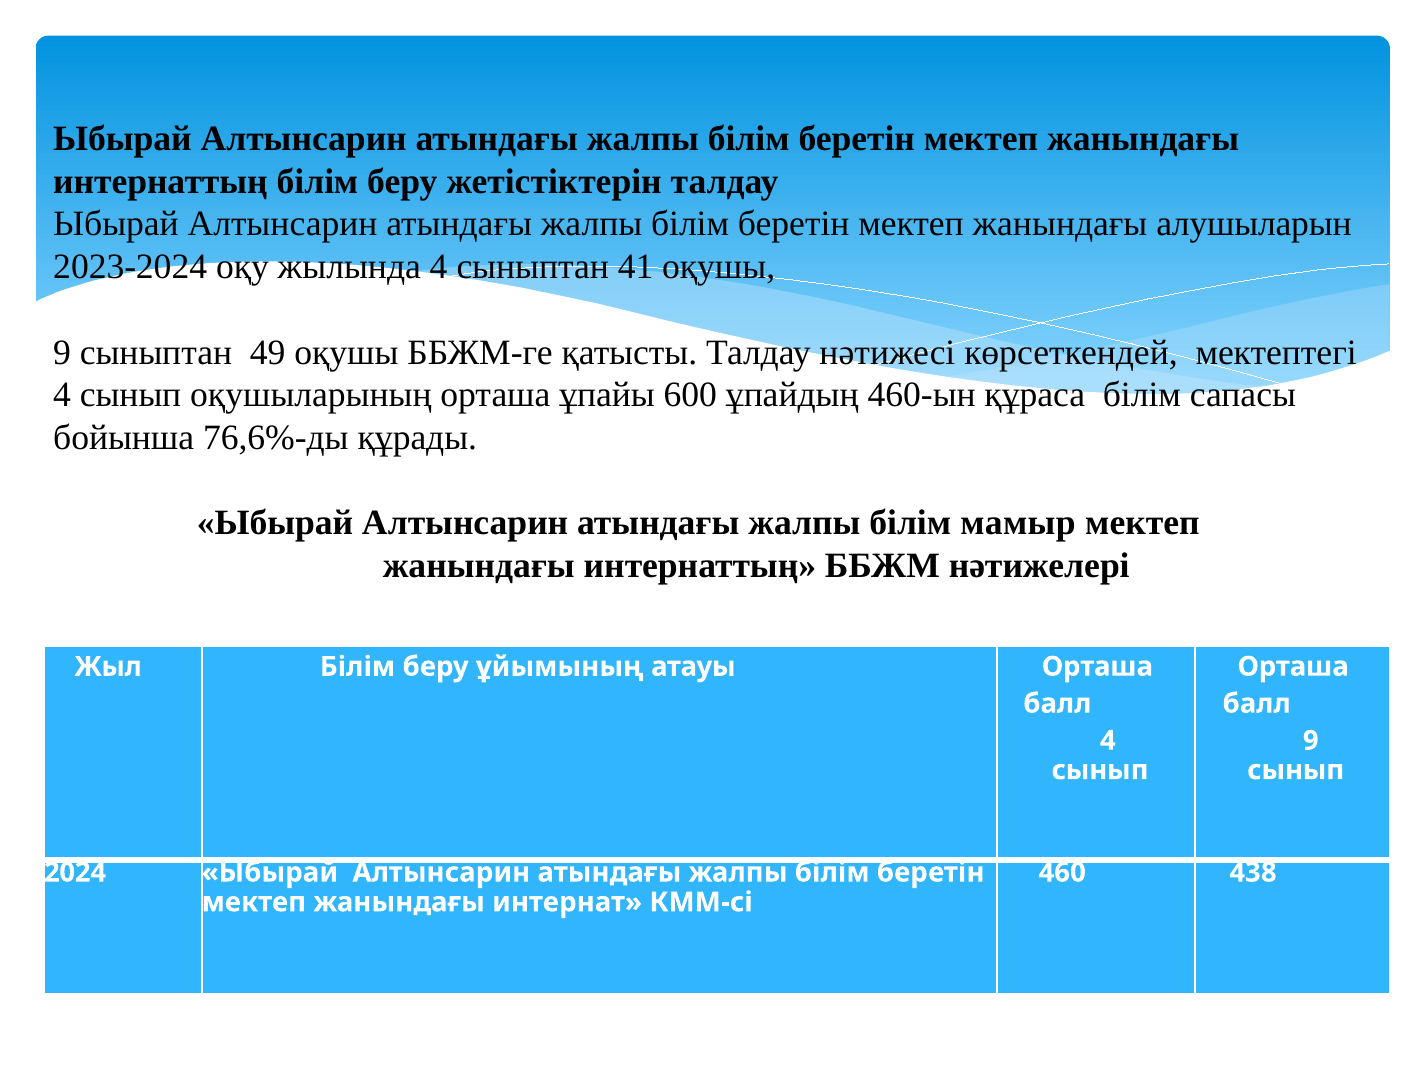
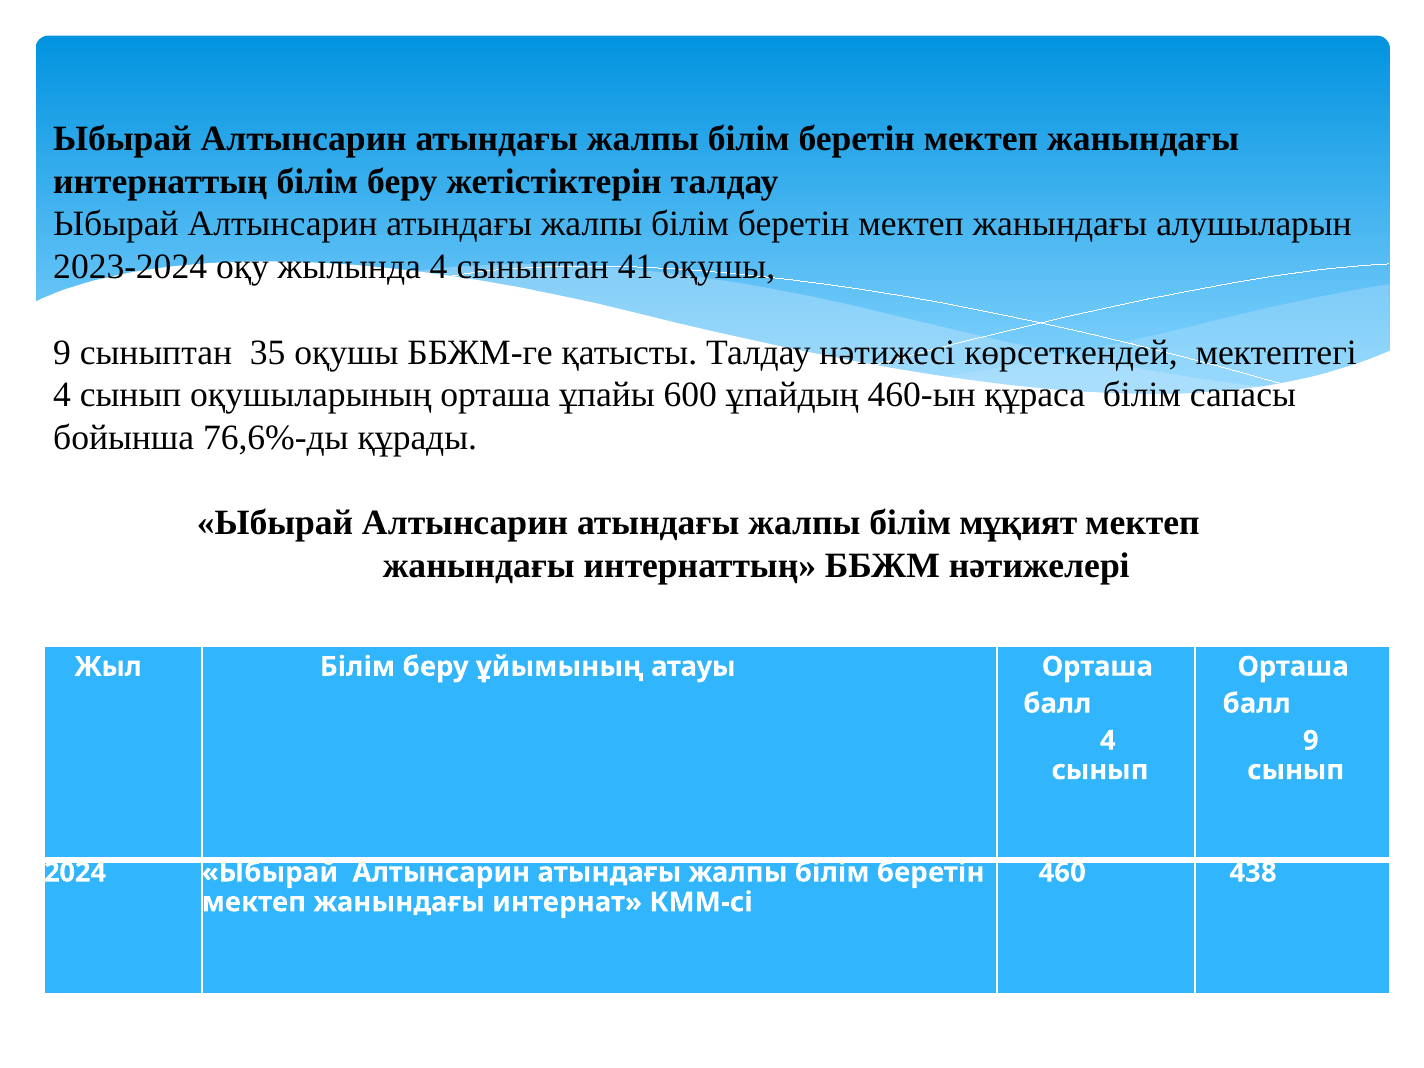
49: 49 -> 35 (268, 352)
мамыр: мамыр -> мұқият (1018, 523)
